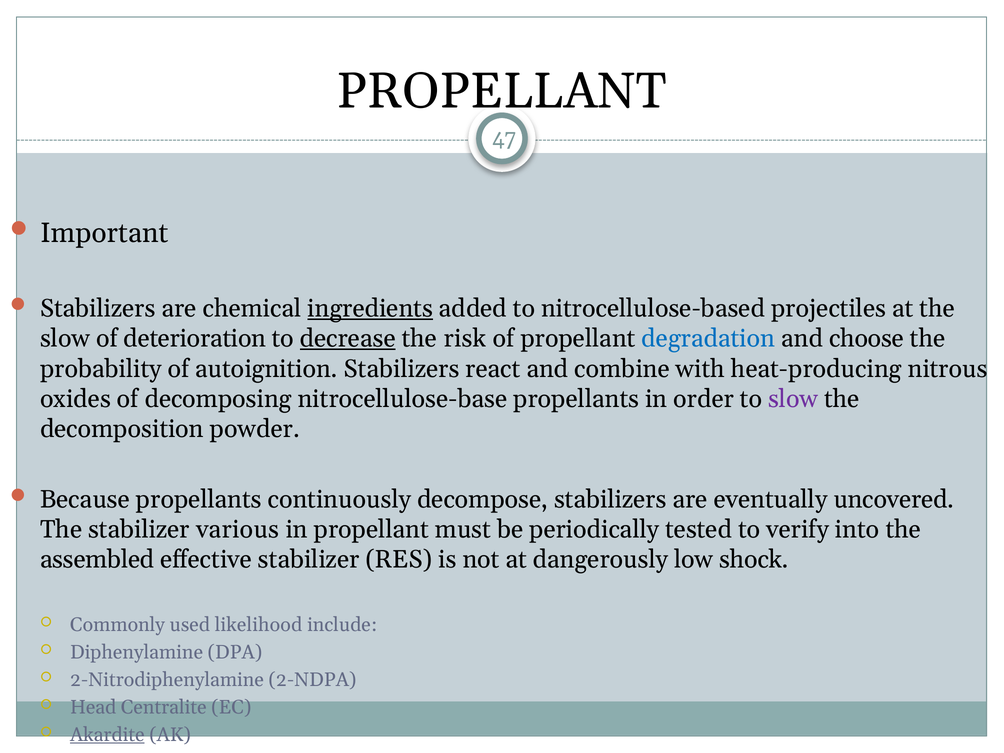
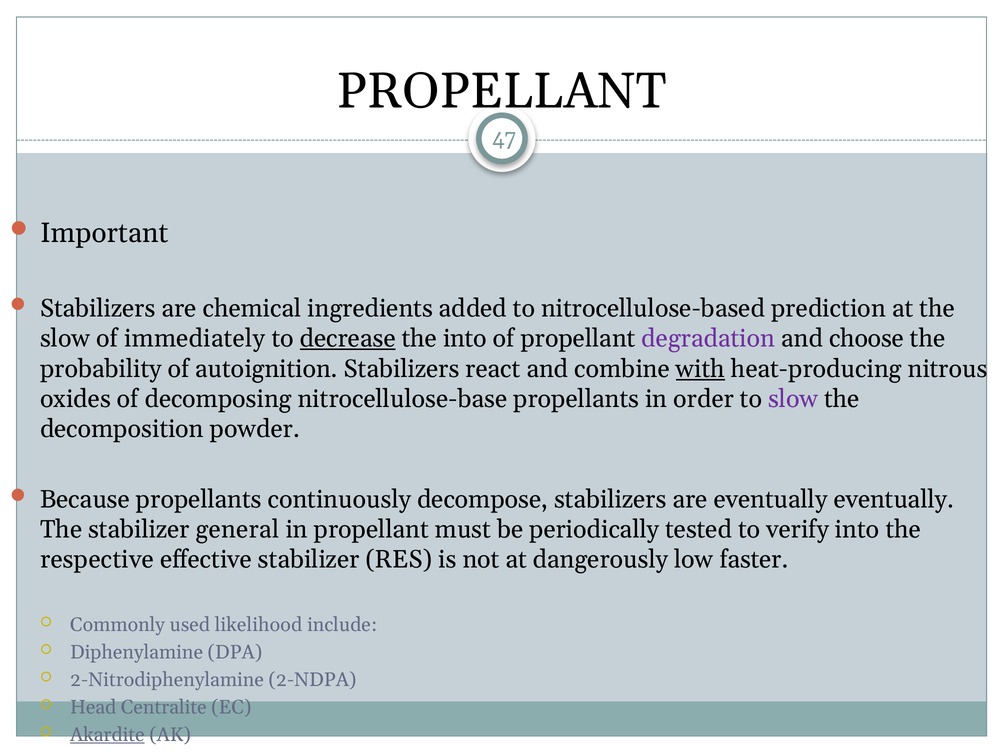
ingredients underline: present -> none (370, 309)
projectiles: projectiles -> prediction (828, 309)
deterioration: deterioration -> immediately (195, 339)
the risk: risk -> into (465, 339)
degradation colour: blue -> purple (708, 339)
with underline: none -> present (700, 369)
eventually uncovered: uncovered -> eventually (894, 499)
various: various -> general (238, 529)
assembled: assembled -> respective (97, 560)
shock: shock -> faster (754, 560)
